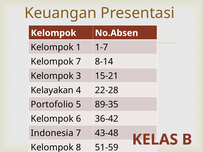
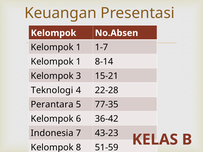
7: 7 -> 1 (78, 62)
Kelayakan: Kelayakan -> Teknologi (52, 90)
Portofolio: Portofolio -> Perantara (52, 105)
89-35: 89-35 -> 77-35 (107, 105)
43-48: 43-48 -> 43-23 (107, 133)
